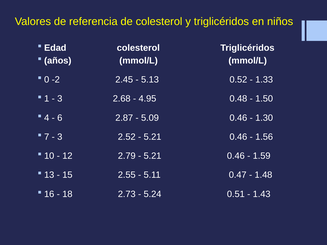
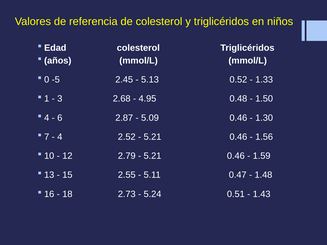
-2: -2 -> -5 (56, 80)
3: 3 -> 4 (60, 137)
